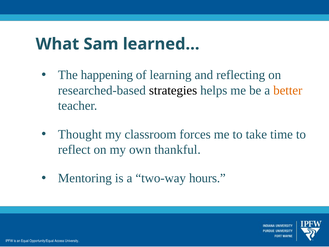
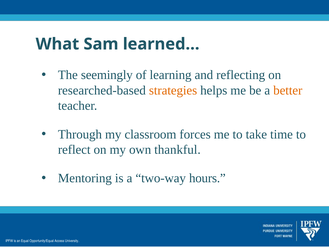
happening: happening -> seemingly (107, 75)
strategies colour: black -> orange (173, 90)
Thought: Thought -> Through (80, 134)
